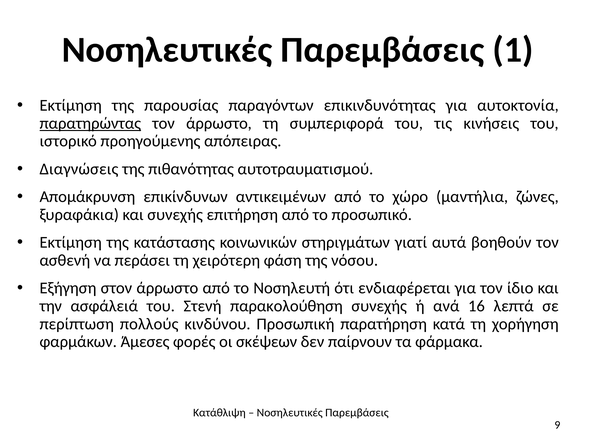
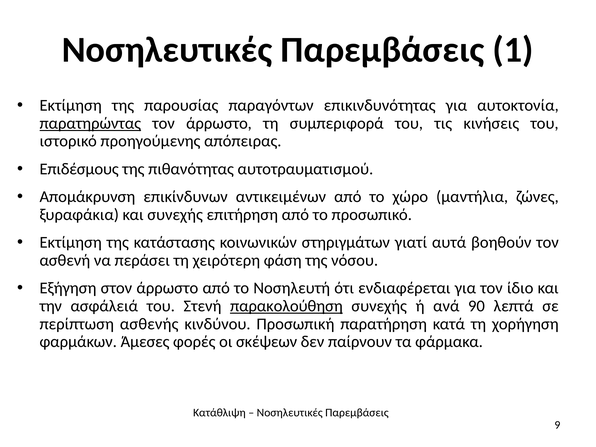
Διαγνώσεις: Διαγνώσεις -> Επιδέσμους (79, 169)
παρακολούθηση underline: none -> present (286, 306)
16: 16 -> 90 (476, 306)
πολλούς: πολλούς -> ασθενής (149, 324)
